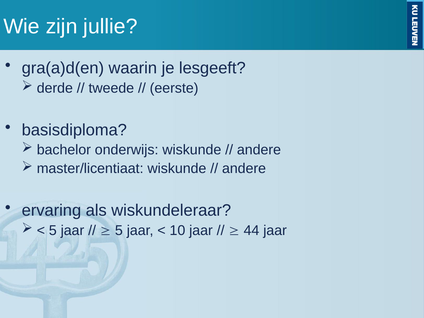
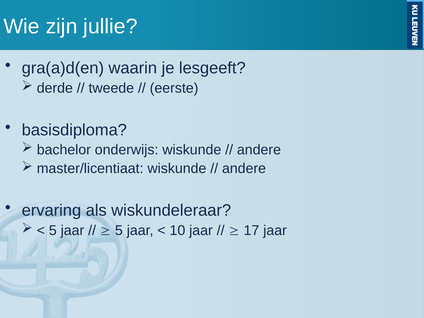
44: 44 -> 17 (251, 230)
